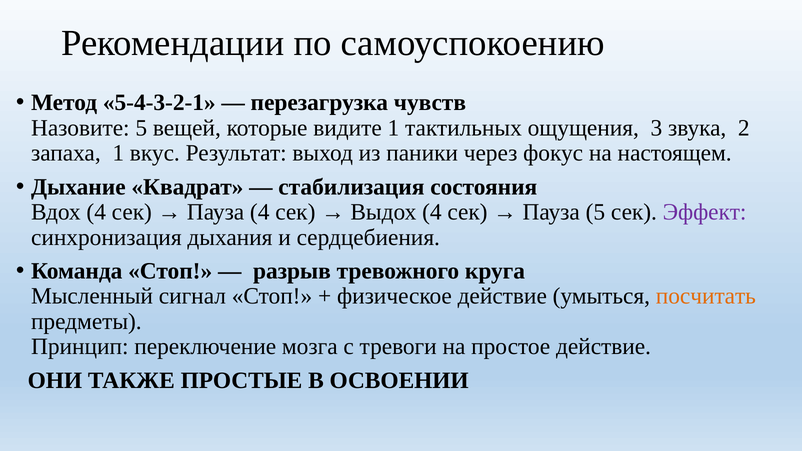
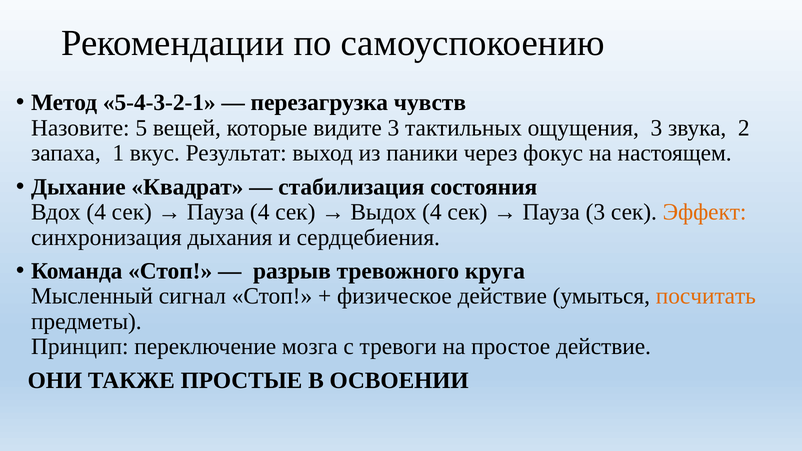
видите 1: 1 -> 3 (393, 128)
Пауза 5: 5 -> 3 (595, 212)
Эффект colour: purple -> orange (705, 212)
